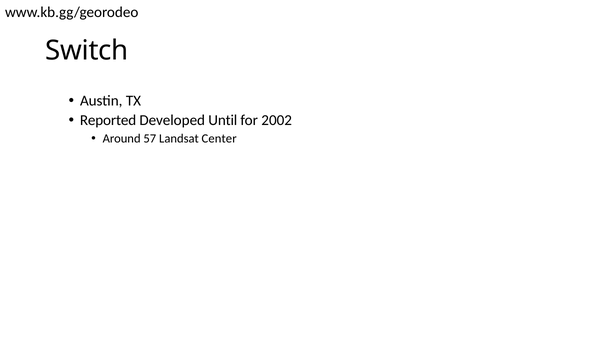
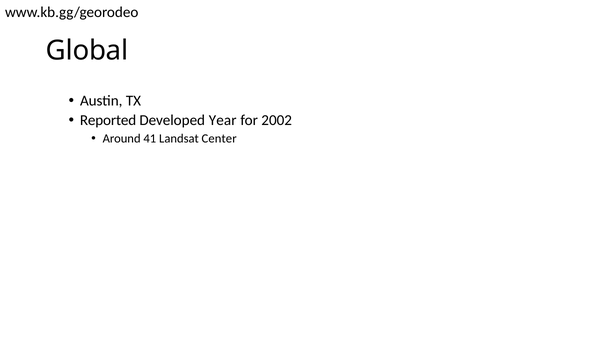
Switch: Switch -> Global (87, 51)
Until: Until -> Year (223, 120)
57: 57 -> 41 (150, 138)
